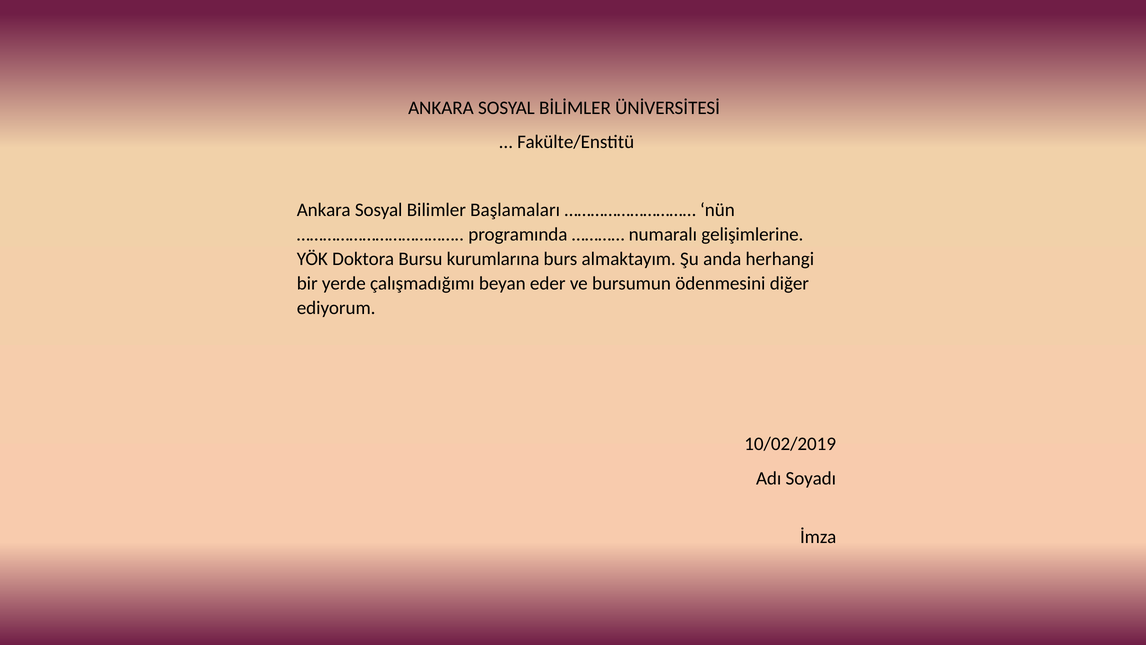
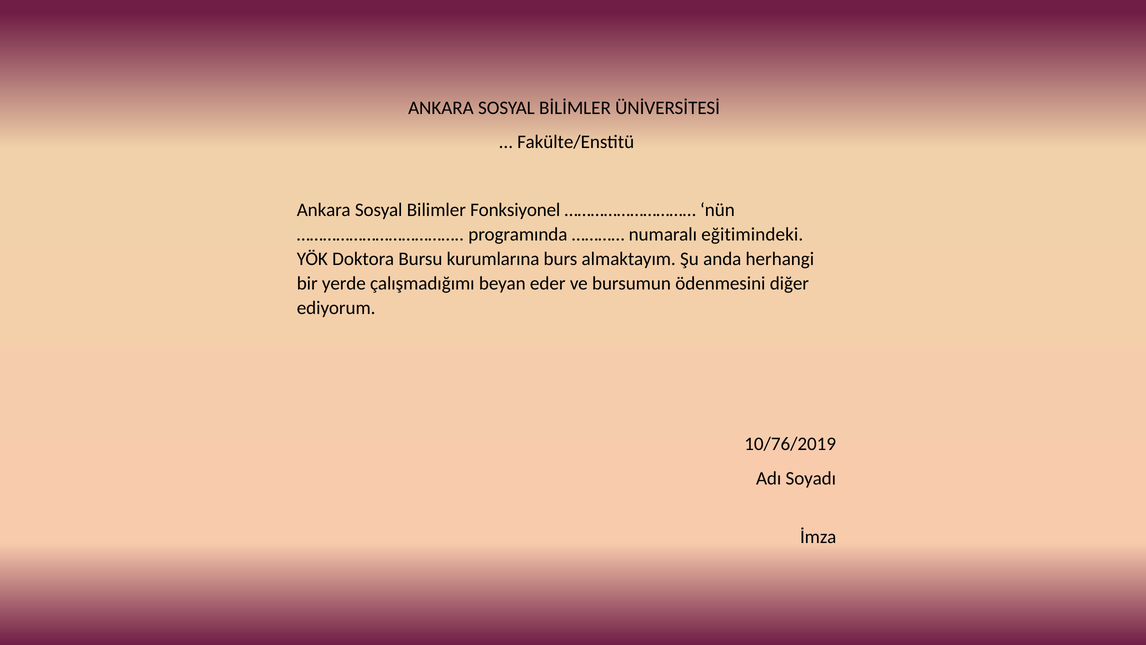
Başlamaları: Başlamaları -> Fonksiyonel (515, 210)
gelişimlerine: gelişimlerine -> eğitimindeki (752, 234)
10/02/2019: 10/02/2019 -> 10/76/2019 (790, 444)
